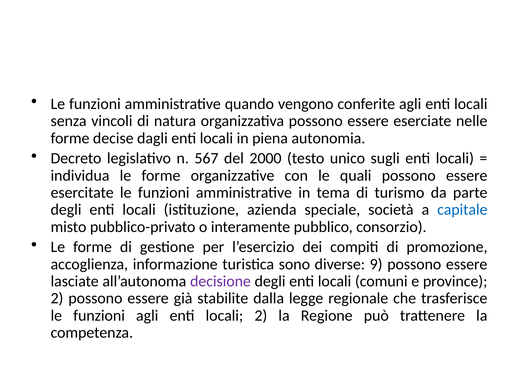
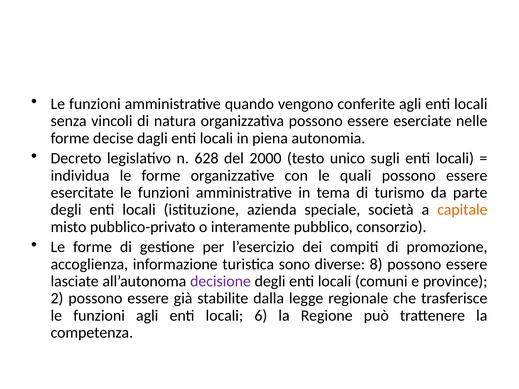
567: 567 -> 628 (206, 159)
capitale colour: blue -> orange (462, 210)
9: 9 -> 8 (376, 264)
locali 2: 2 -> 6 (261, 316)
